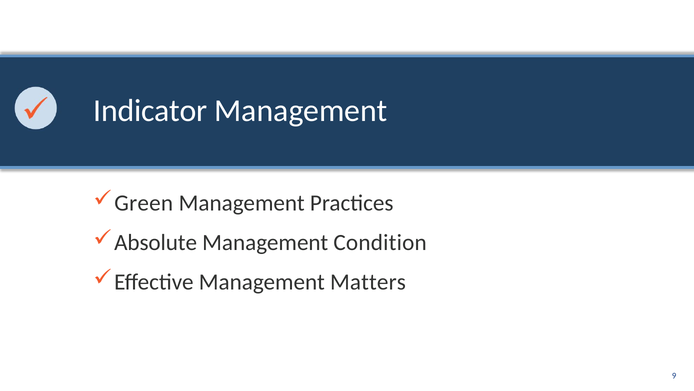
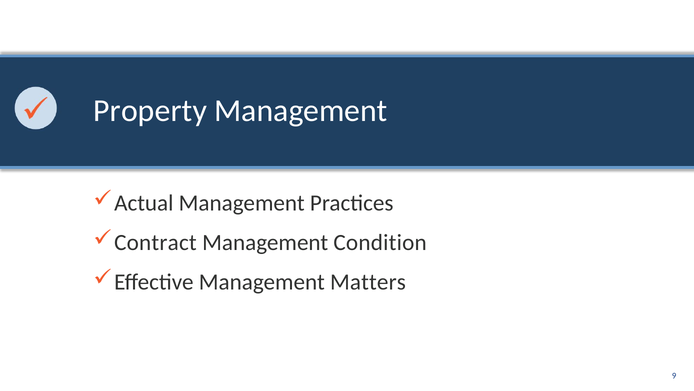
Indicator: Indicator -> Property (150, 111)
Green: Green -> Actual (144, 203)
Absolute: Absolute -> Contract (155, 242)
